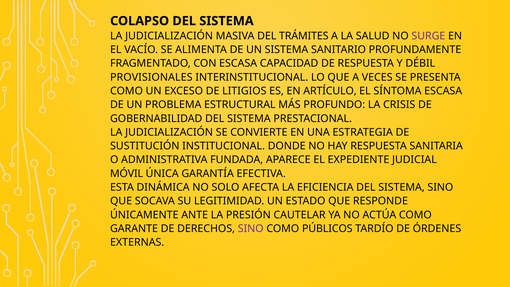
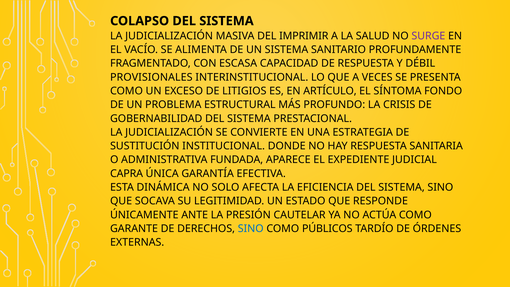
TRÁMITES: TRÁMITES -> IMPRIMIR (304, 36)
SÍNTOMA ESCASA: ESCASA -> FONDO (443, 91)
MÓVIL: MÓVIL -> CAPRA (127, 173)
SINO colour: purple -> blue (251, 229)
